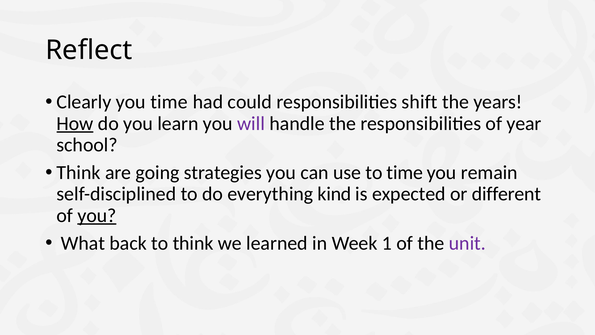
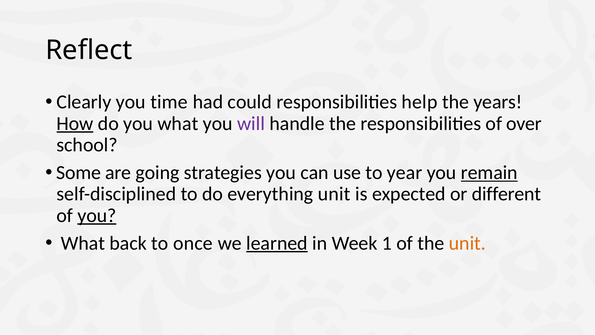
shift: shift -> help (420, 102)
you learn: learn -> what (178, 123)
year: year -> over (524, 123)
Think: Think -> Some (79, 172)
to time: time -> year (405, 172)
remain underline: none -> present (489, 172)
everything kind: kind -> unit (334, 194)
to think: think -> once (193, 243)
learned underline: none -> present (277, 243)
unit colour: purple -> orange (467, 243)
